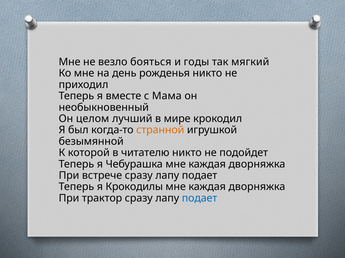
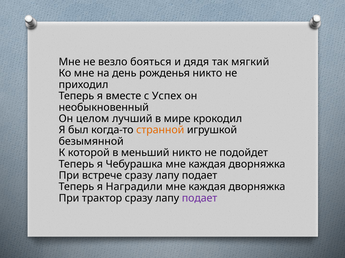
годы: годы -> дядя (196, 62)
Мама: Мама -> Успех (167, 96)
читателю: читателю -> меньший (145, 153)
Крокодилы: Крокодилы -> Наградили (134, 187)
подает colour: blue -> purple (200, 199)
